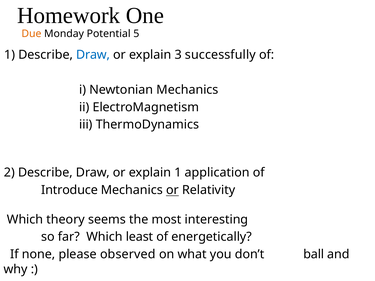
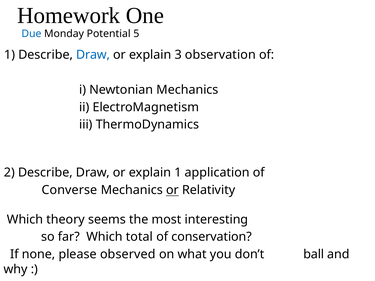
Due colour: orange -> blue (31, 34)
successfully: successfully -> observation (220, 55)
Introduce: Introduce -> Converse (69, 190)
least: least -> total (139, 237)
energetically: energetically -> conservation (212, 237)
